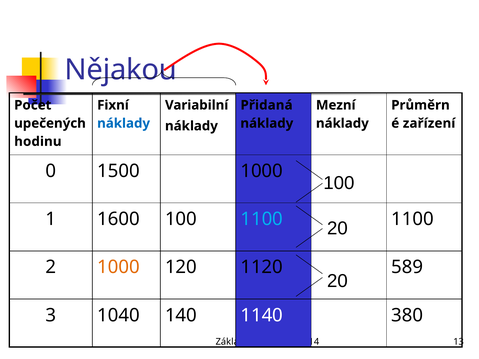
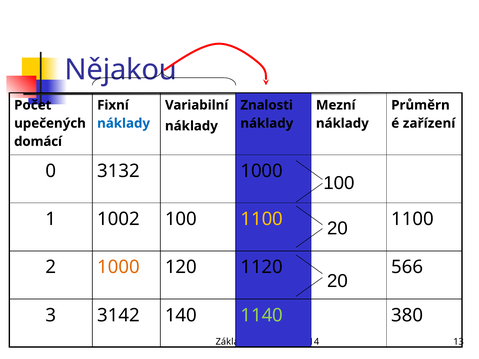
Přidaná: Přidaná -> Znalosti (267, 105)
hodinu: hodinu -> domácí (38, 142)
1500: 1500 -> 3132 (118, 171)
1600: 1600 -> 1002 (118, 219)
1100 colour: light blue -> yellow (262, 219)
589: 589 -> 566 (407, 267)
1040: 1040 -> 3142 (118, 315)
1140 colour: white -> light green (262, 315)
